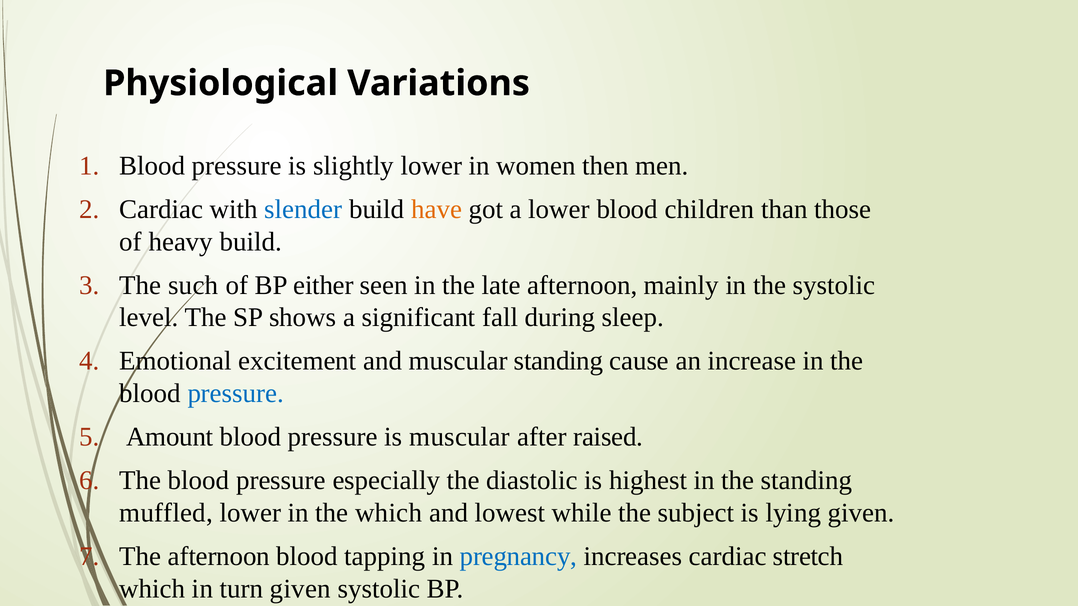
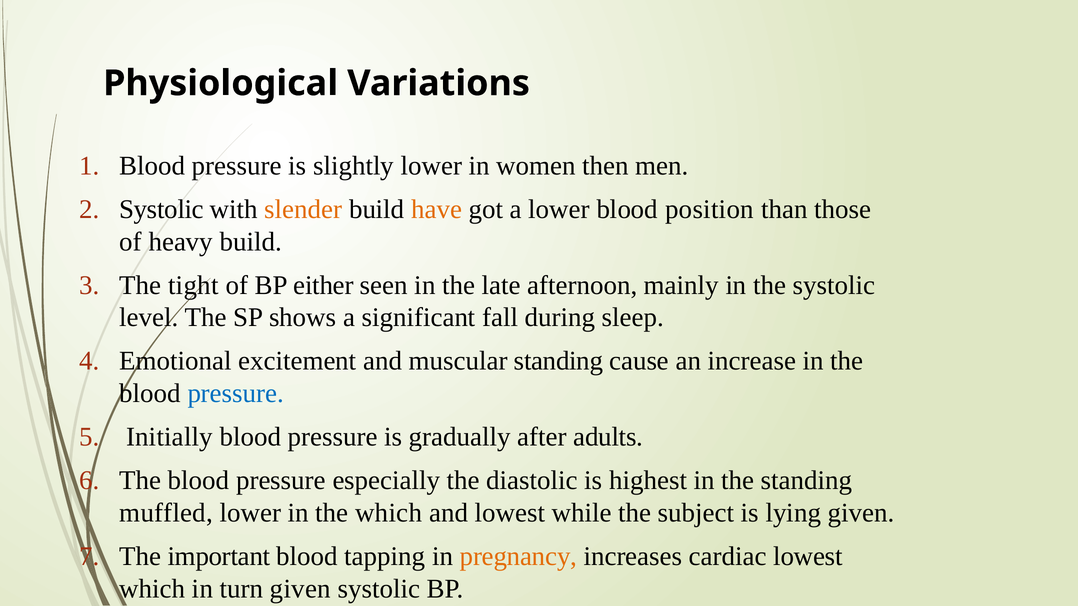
Cardiac: Cardiac -> Systolic (161, 209)
slender colour: blue -> orange (303, 209)
children: children -> position (709, 209)
such: such -> tight (193, 285)
Amount: Amount -> Initially (169, 437)
is muscular: muscular -> gradually (460, 437)
raised: raised -> adults (608, 437)
The afternoon: afternoon -> important (219, 557)
pregnancy colour: blue -> orange (518, 557)
cardiac stretch: stretch -> lowest (808, 557)
